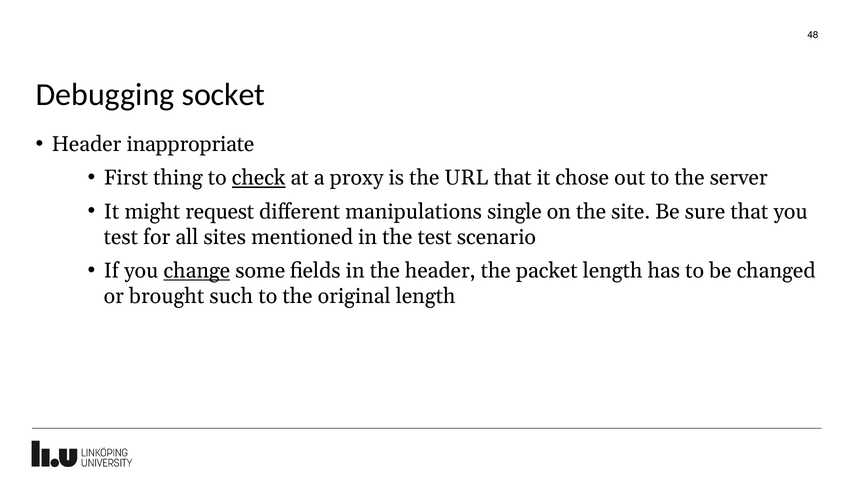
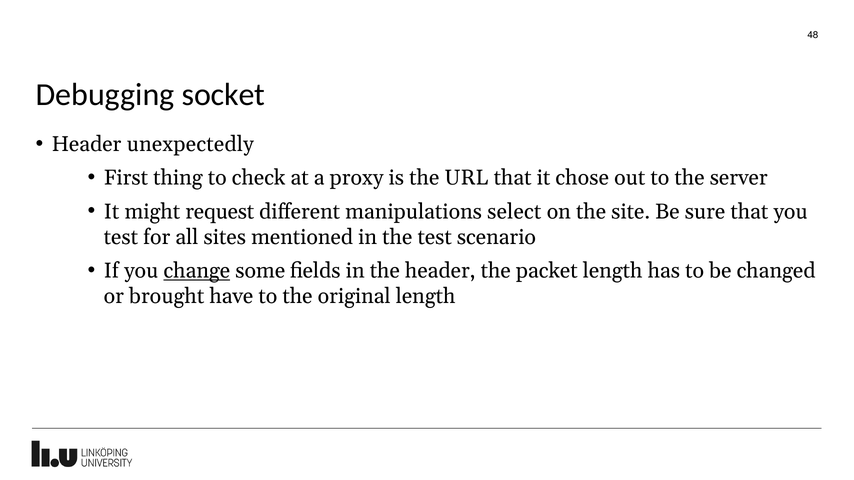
inappropriate: inappropriate -> unexpectedly (190, 144)
check underline: present -> none (259, 178)
single: single -> select (514, 212)
such: such -> have (231, 297)
